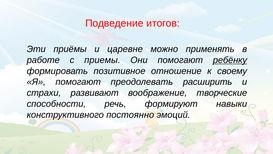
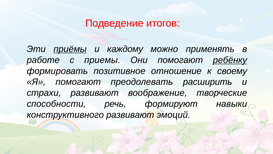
приёмы underline: none -> present (70, 49)
царевне: царевне -> каждому (125, 49)
конструктивного постоянно: постоянно -> развивают (130, 114)
